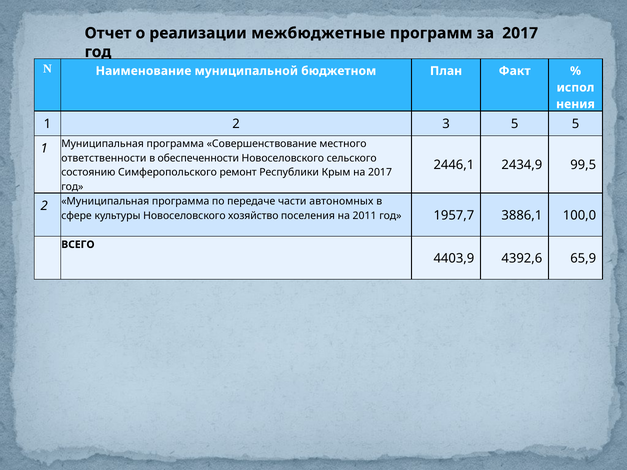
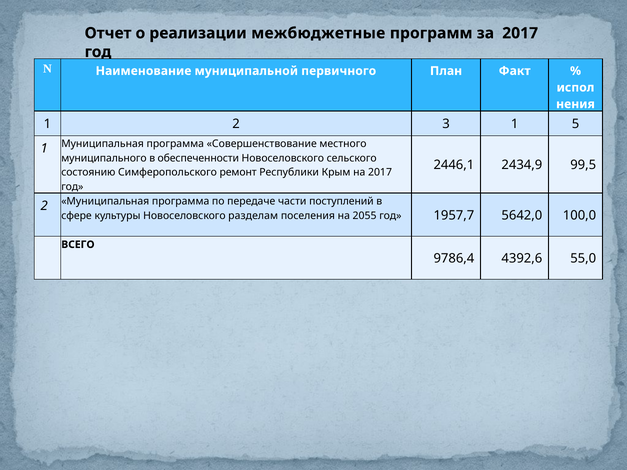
бюджетном: бюджетном -> первичного (339, 71)
3 5: 5 -> 1 (515, 124)
ответственности: ответственности -> муниципального (104, 158)
автономных: автономных -> поступлений (341, 201)
хозяйство: хозяйство -> разделам (253, 216)
2011: 2011 -> 2055 (365, 216)
3886,1: 3886,1 -> 5642,0 (522, 215)
4403,9: 4403,9 -> 9786,4 (454, 259)
65,9: 65,9 -> 55,0 (583, 259)
